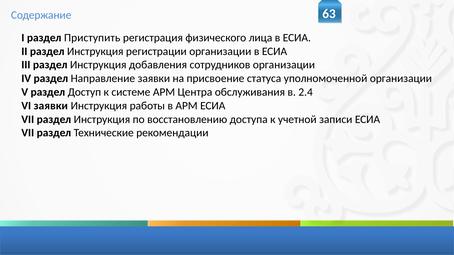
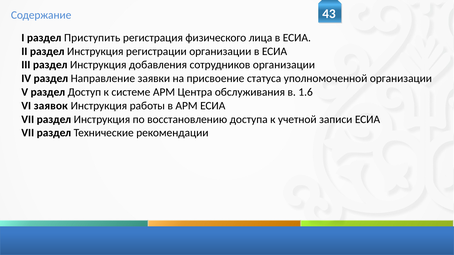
63: 63 -> 43 (329, 14)
2.4: 2.4 -> 1.6 (306, 92)
VI заявки: заявки -> заявок (51, 106)
